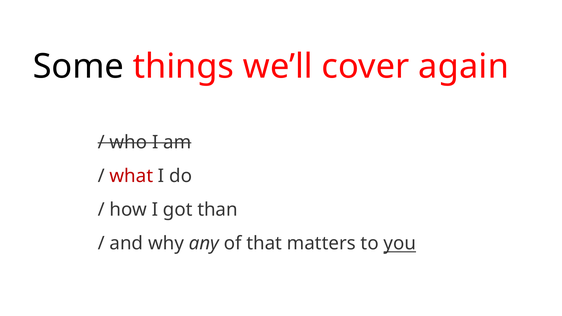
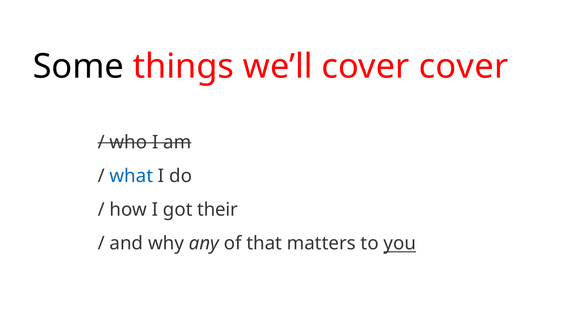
cover again: again -> cover (464, 67)
what colour: red -> blue (131, 176)
than: than -> their (218, 210)
